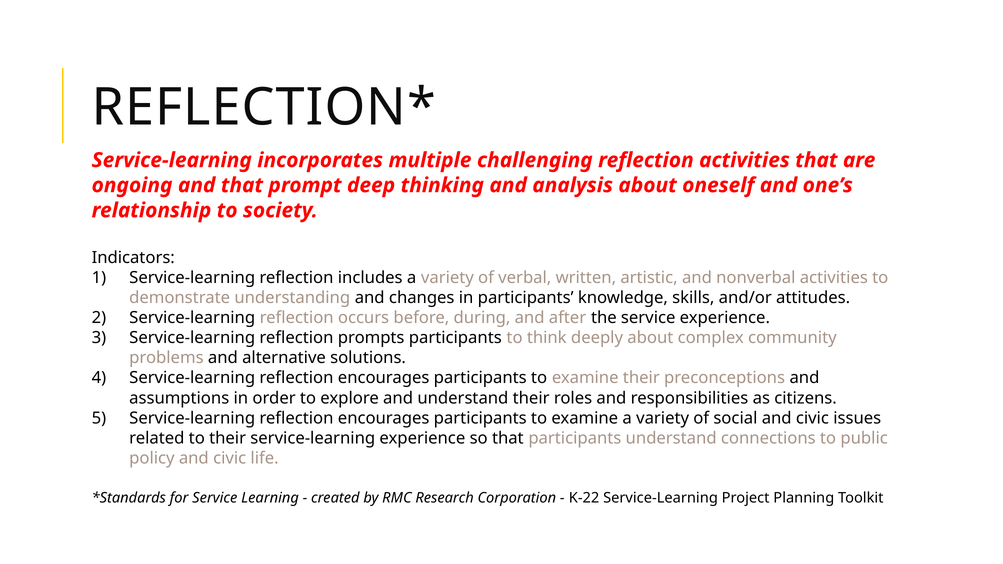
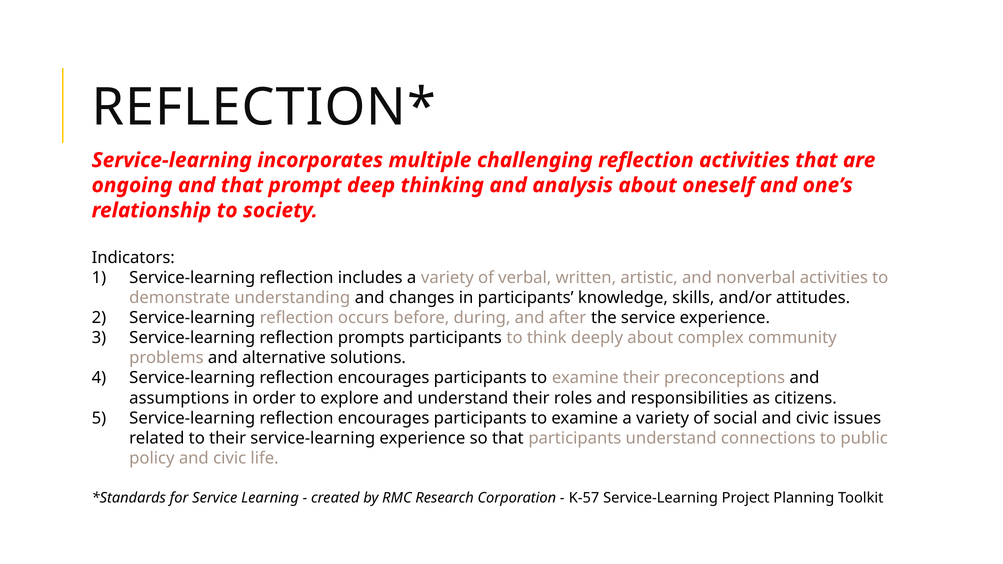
K-22: K-22 -> K-57 (584, 498)
